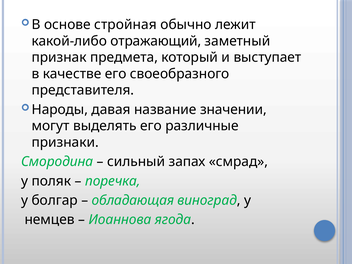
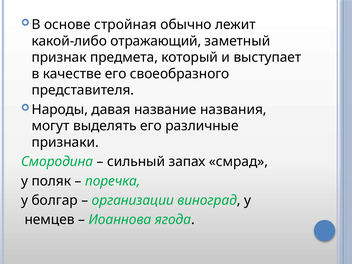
значении: значении -> названия (233, 110)
обладающая: обладающая -> организации (133, 200)
